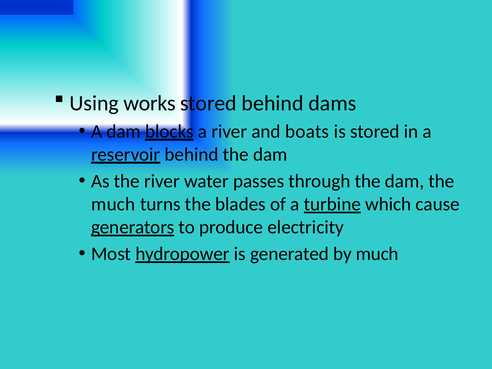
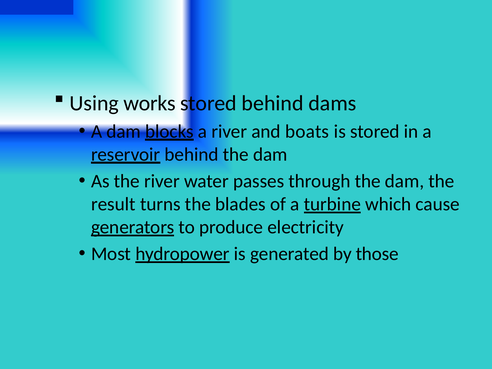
much: much -> result (113, 204)
by much: much -> those (377, 254)
